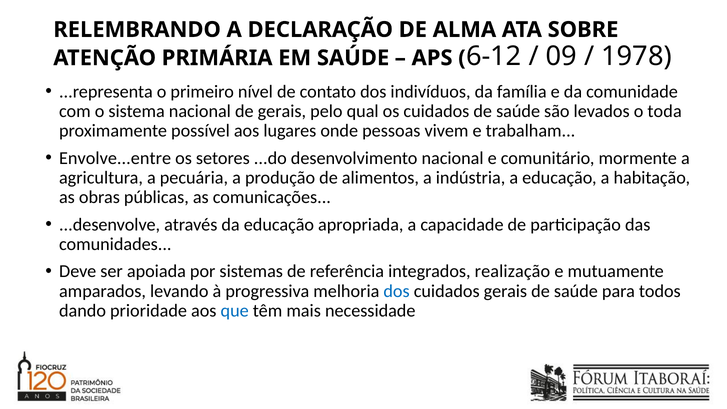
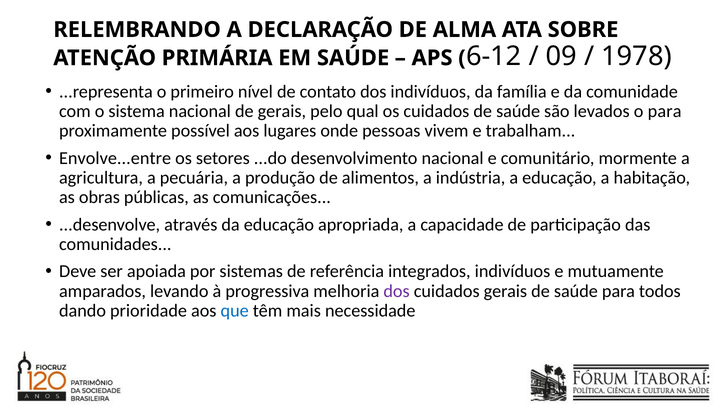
o toda: toda -> para (665, 111)
integrados realização: realização -> indivíduos (513, 271)
dos colour: blue -> purple (397, 291)
